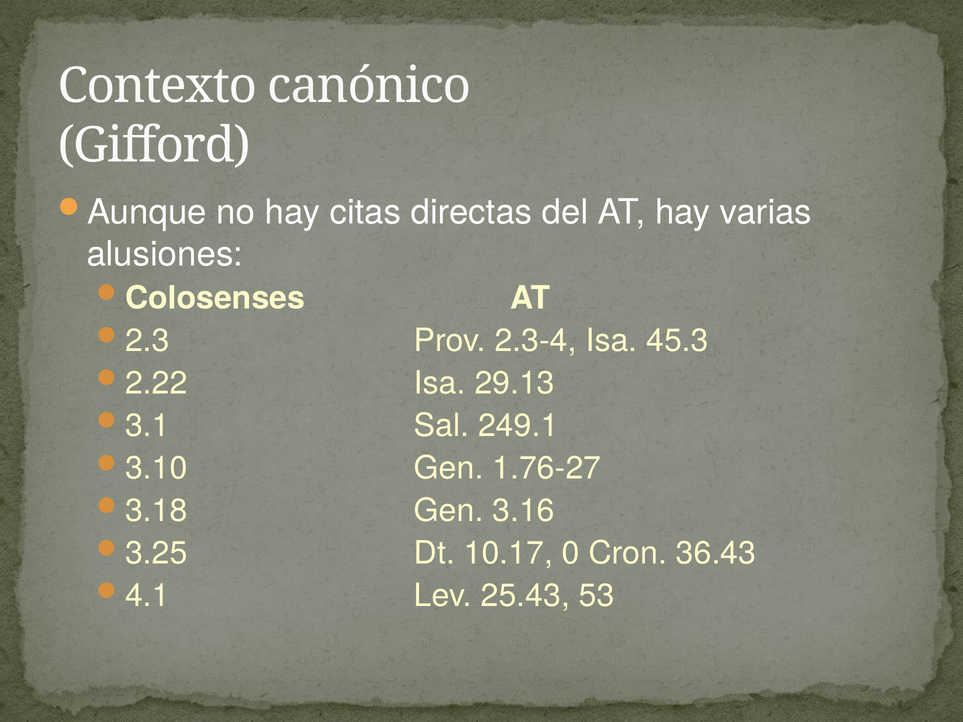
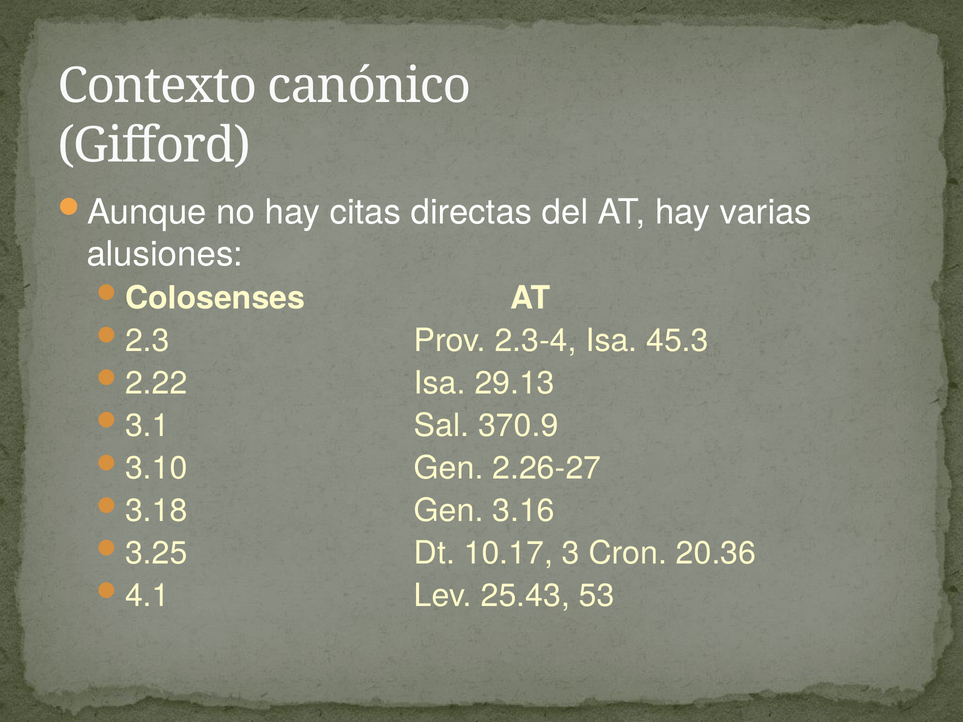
249.1: 249.1 -> 370.9 (518, 426)
1.76-27: 1.76-27 -> 2.26-27 (547, 468)
0: 0 -> 3 (571, 553)
36.43: 36.43 -> 20.36 (716, 553)
